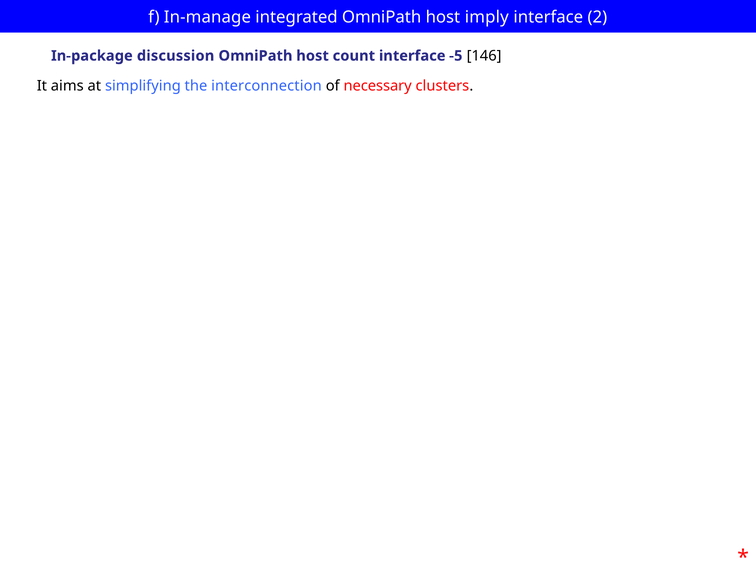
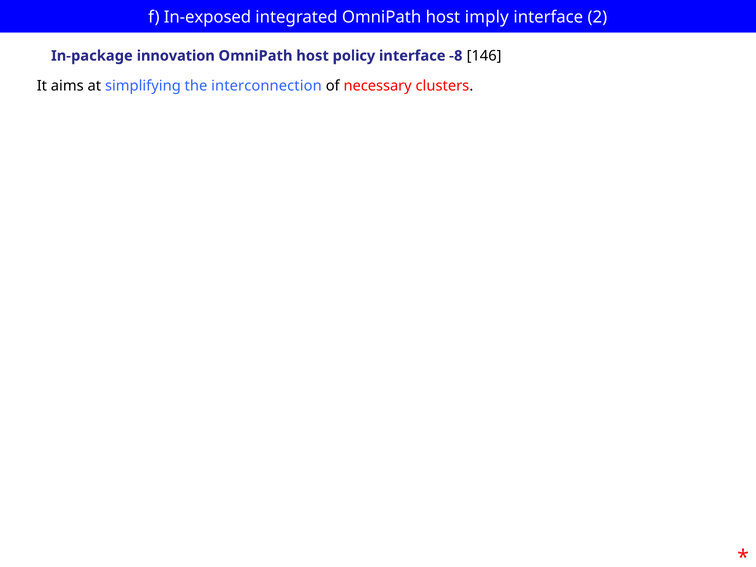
In-manage: In-manage -> In-exposed (208, 17)
discussion: discussion -> innovation (176, 56)
count: count -> policy (354, 56)
-5: -5 -> -8 (456, 56)
